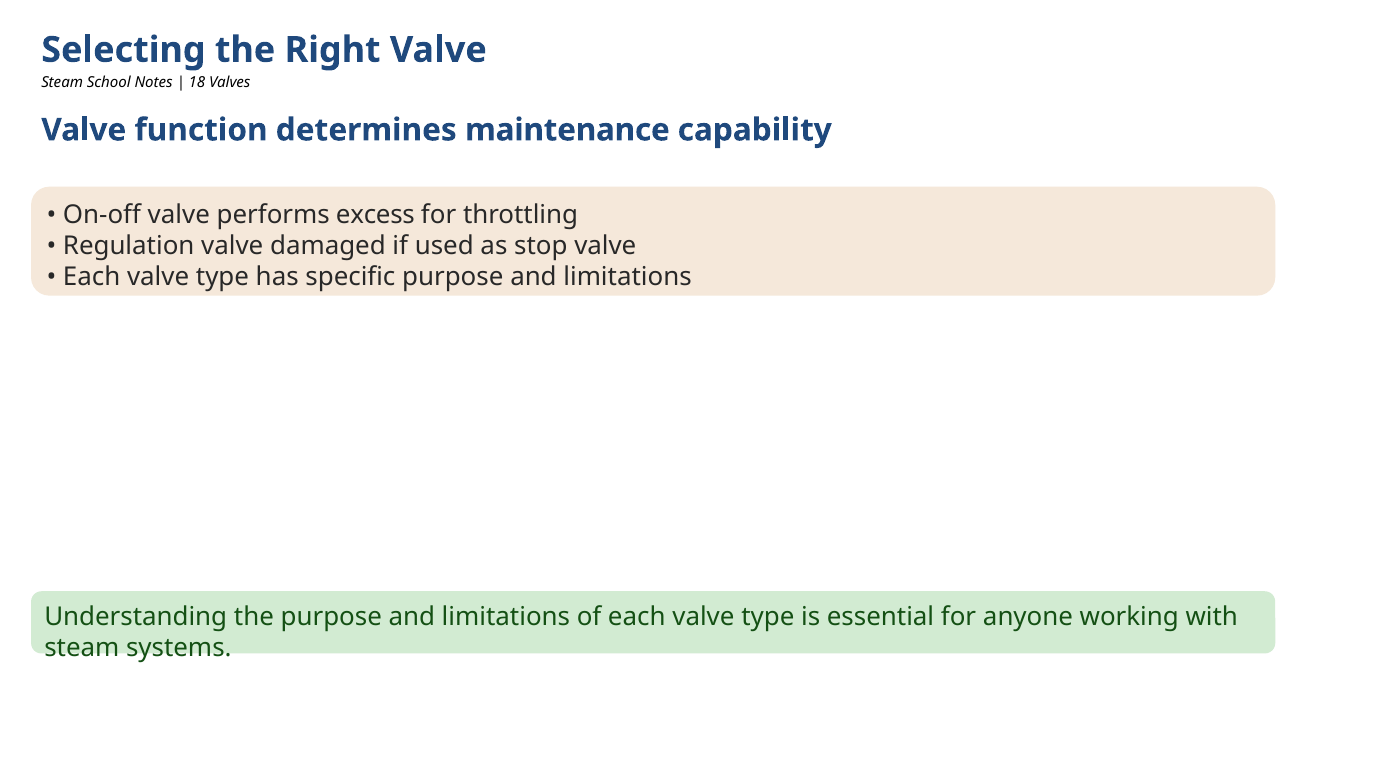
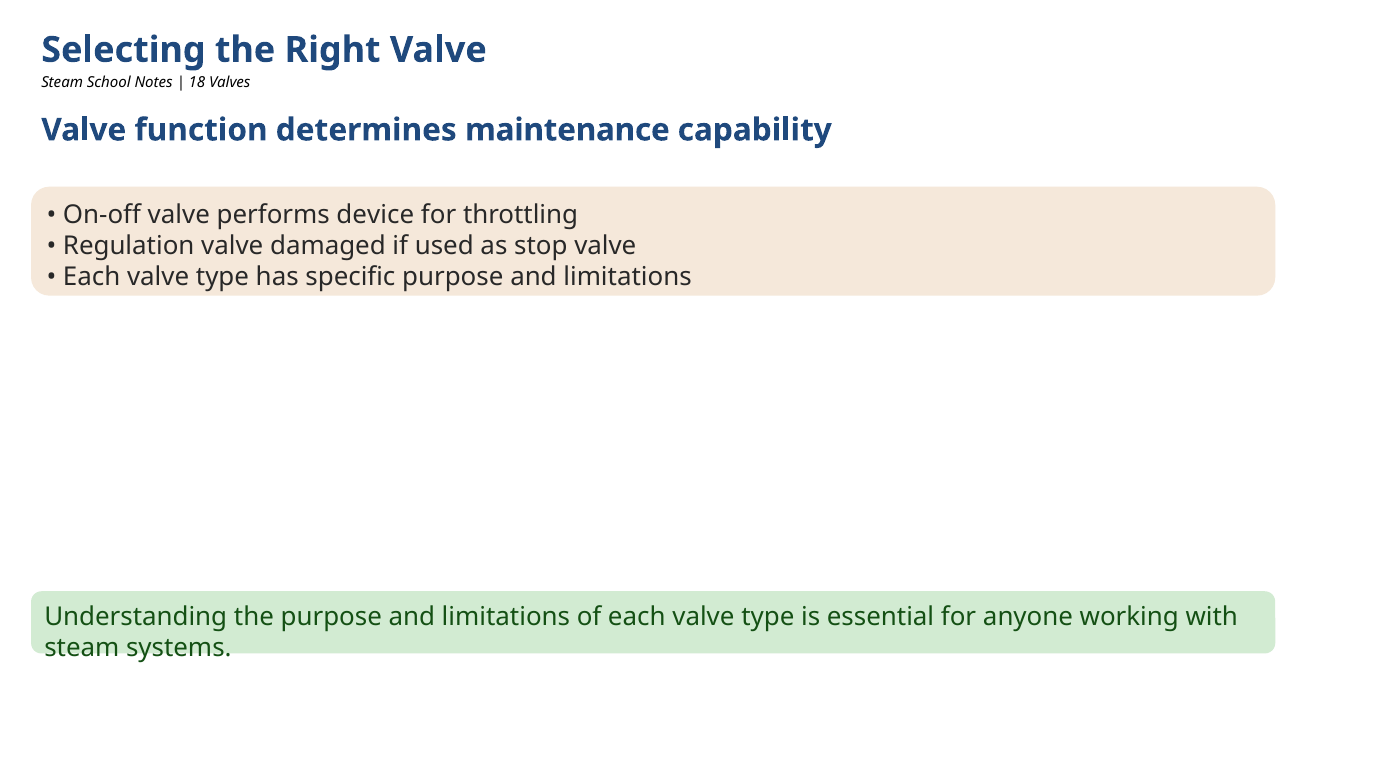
excess: excess -> device (375, 214)
